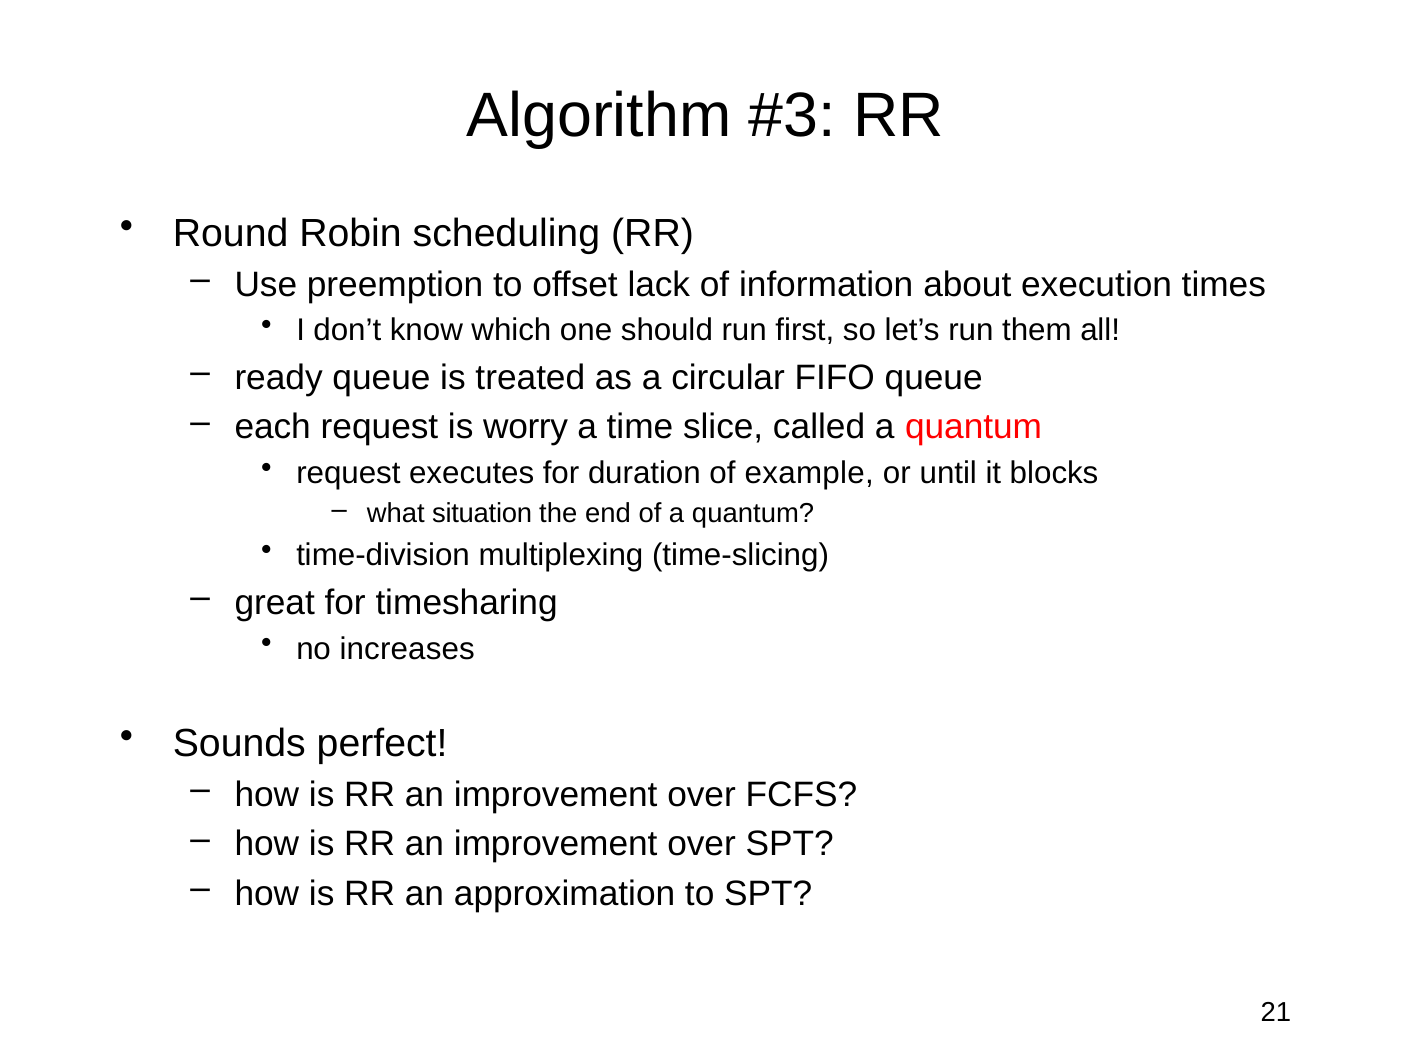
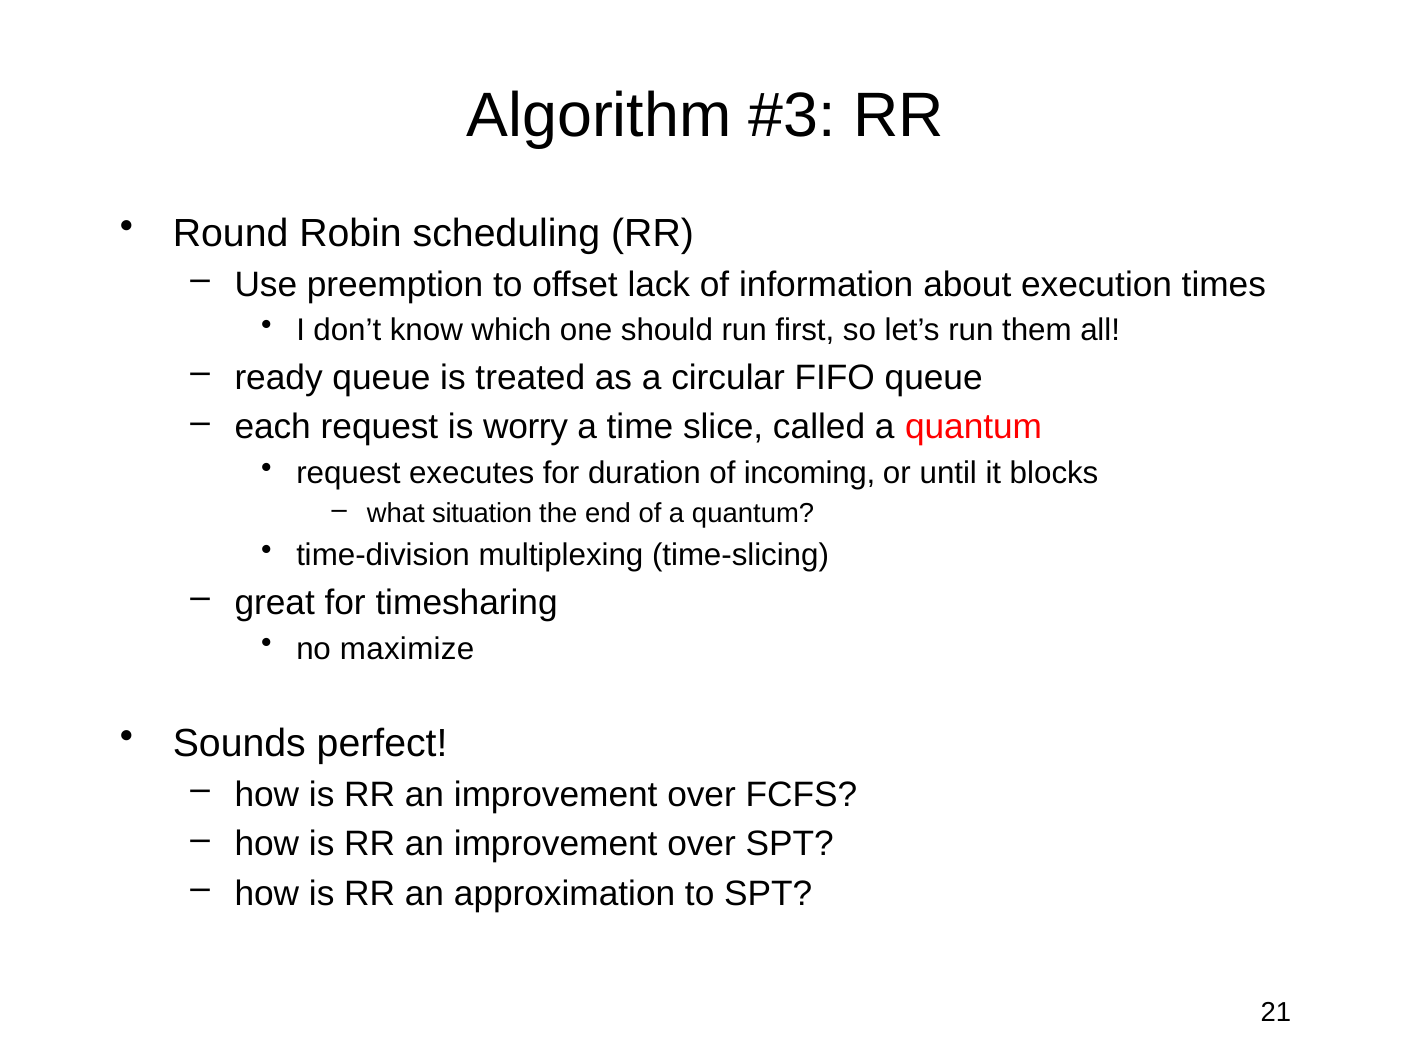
example: example -> incoming (810, 473)
increases: increases -> maximize (407, 649)
